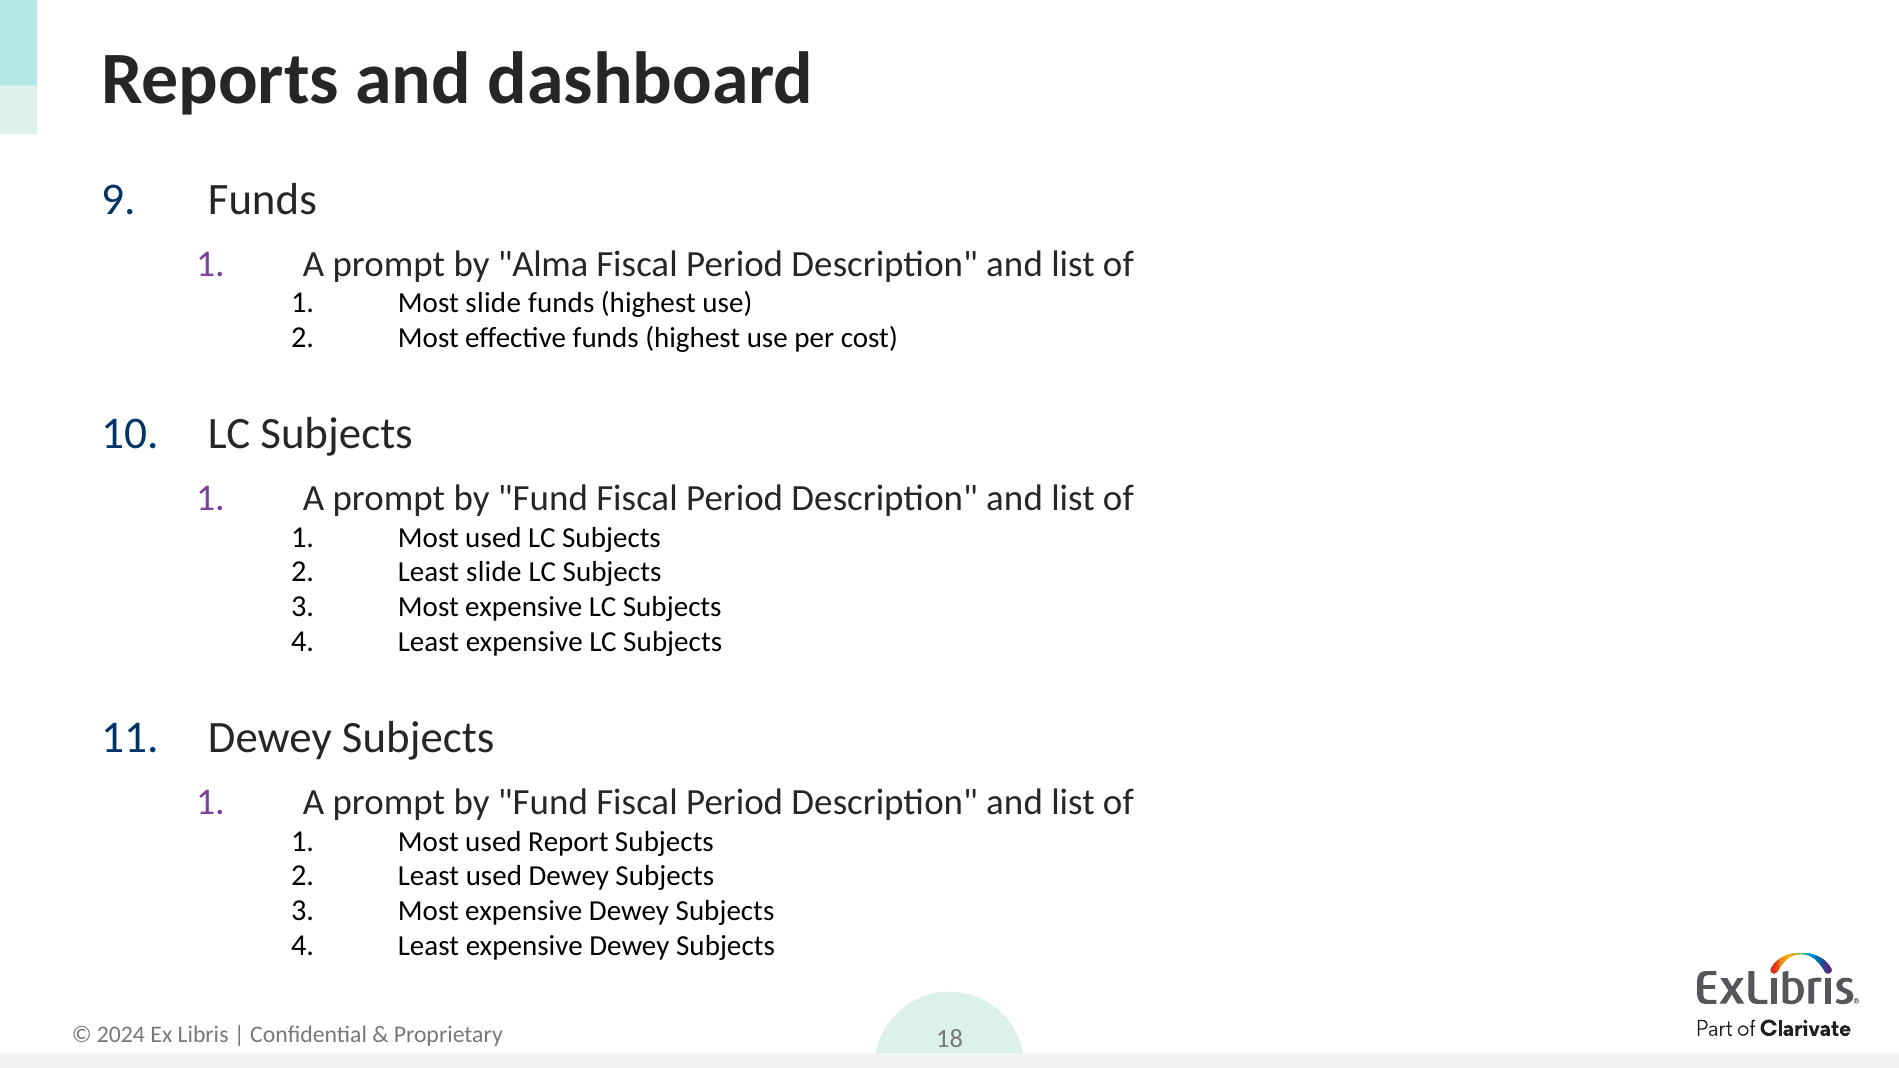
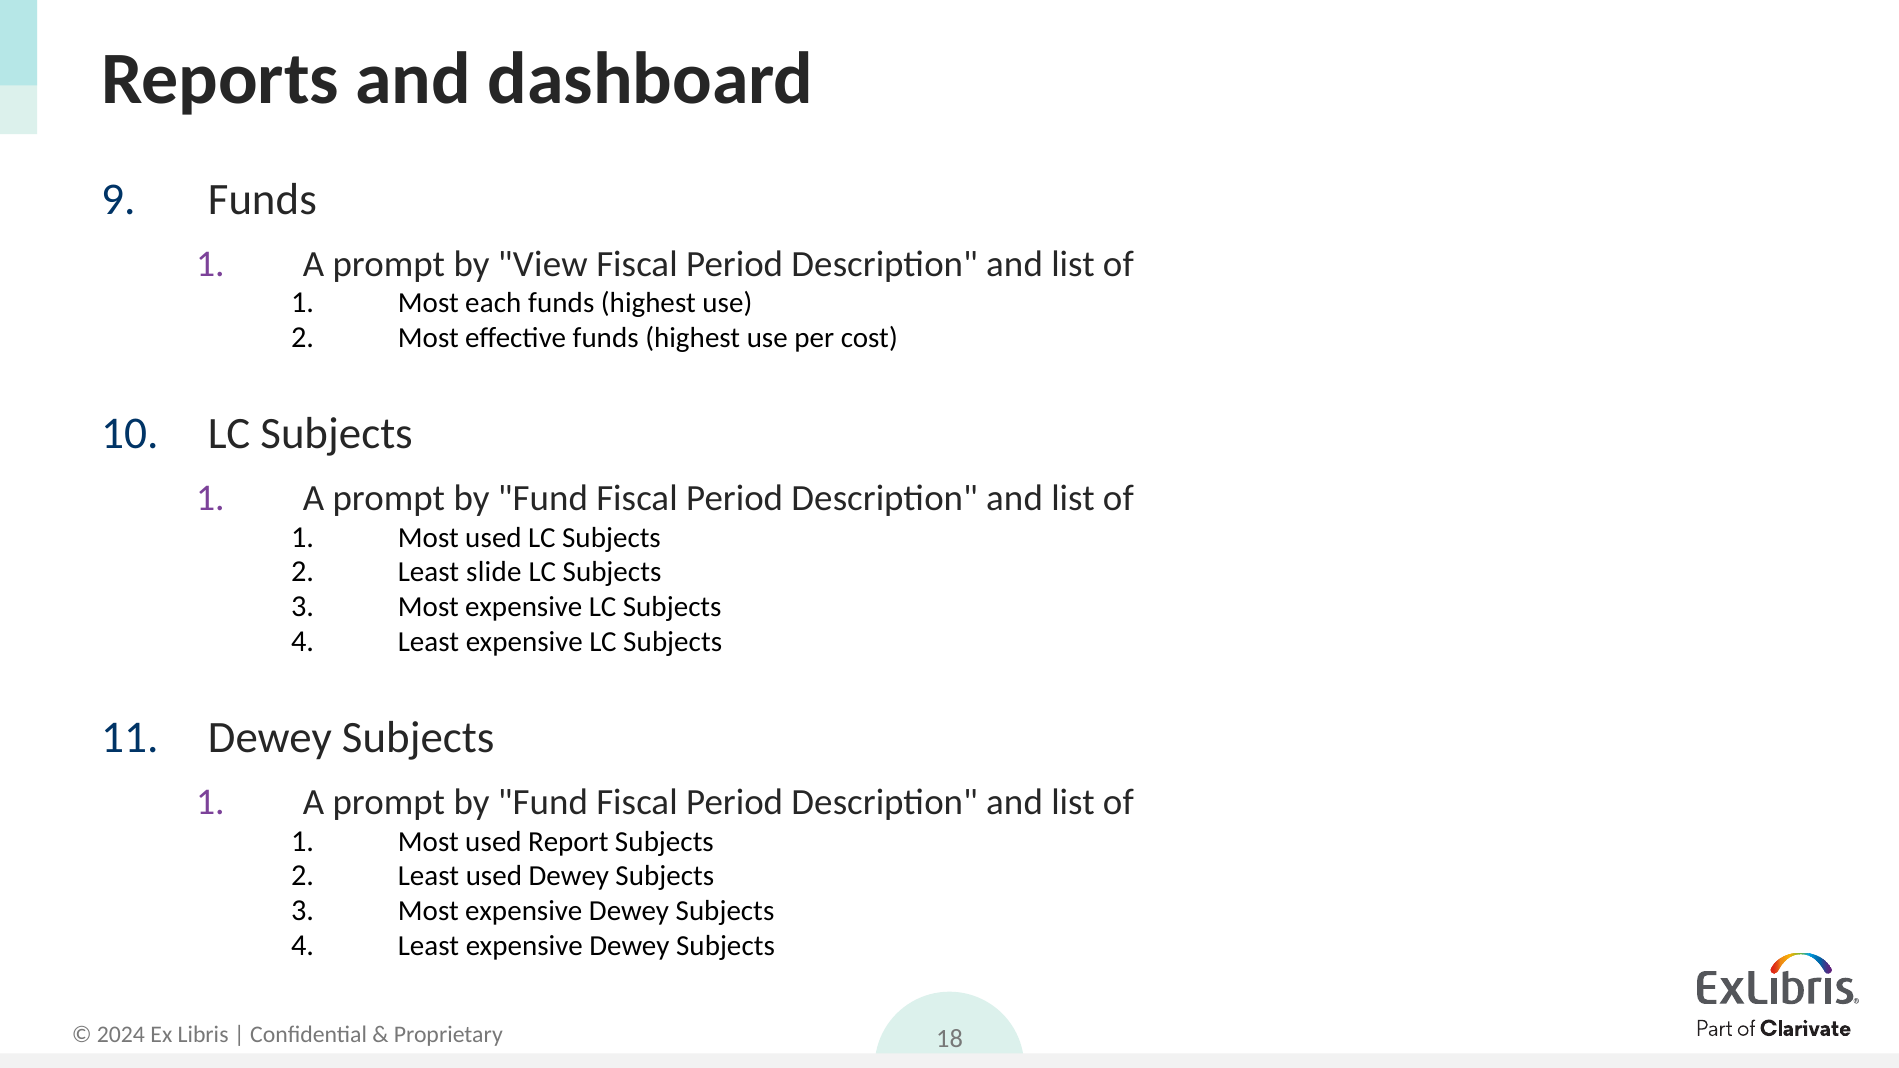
Alma: Alma -> View (543, 264)
Most slide: slide -> each (493, 303)
